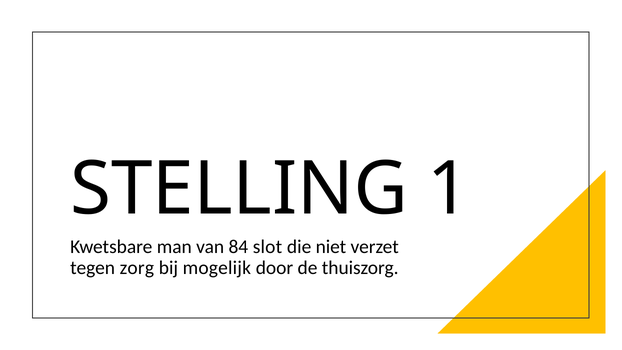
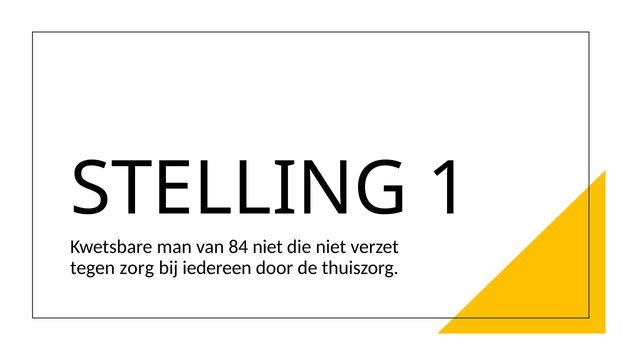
84 slot: slot -> niet (268, 247)
mogelijk: mogelijk -> iedereen (217, 267)
